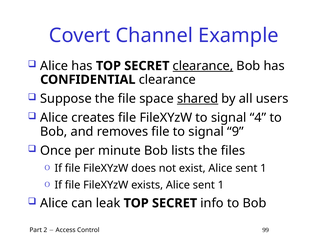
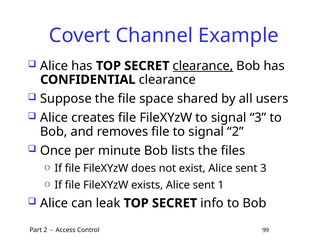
shared underline: present -> none (198, 99)
signal 4: 4 -> 3 (258, 118)
signal 9: 9 -> 2 (235, 132)
exist Alice sent 1: 1 -> 3 (263, 168)
